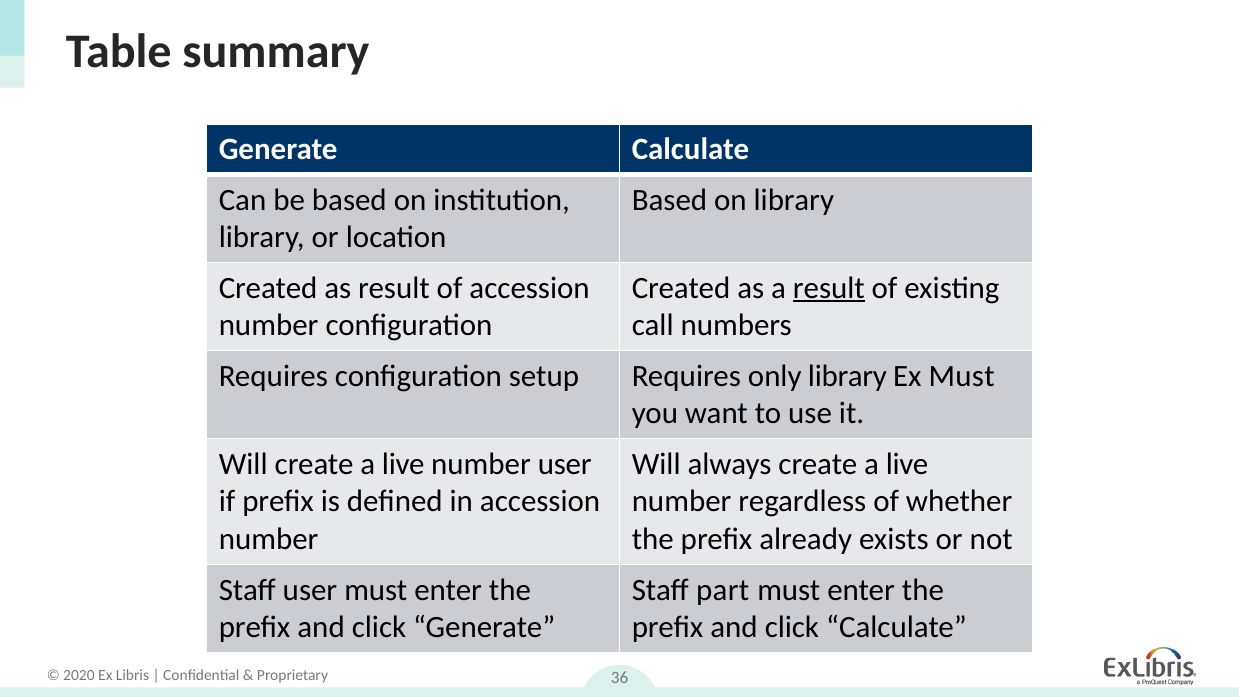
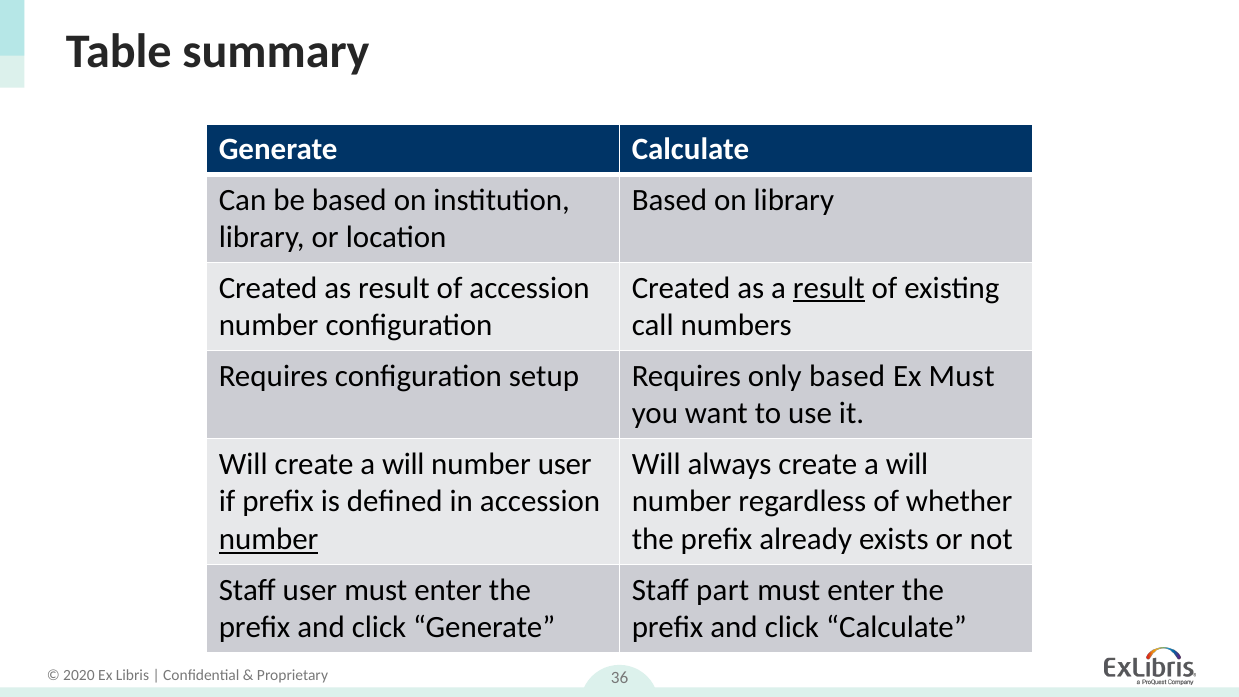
only library: library -> based (847, 376)
Will create a live: live -> will (403, 464)
always create a live: live -> will (907, 464)
number underline: none -> present (269, 540)
